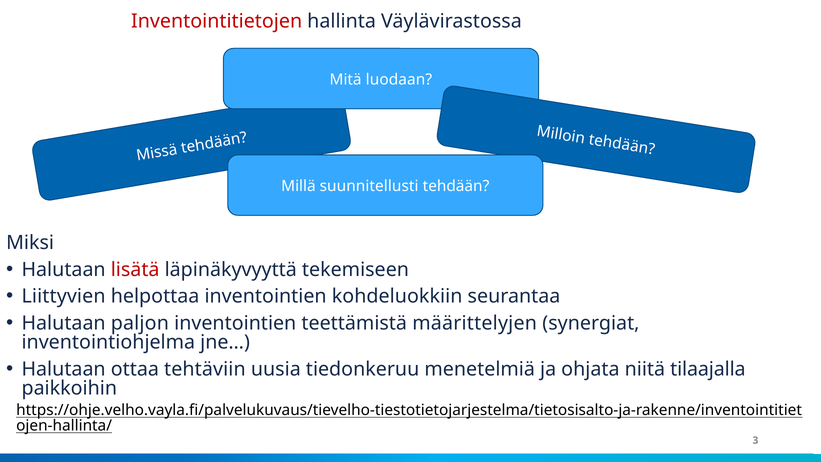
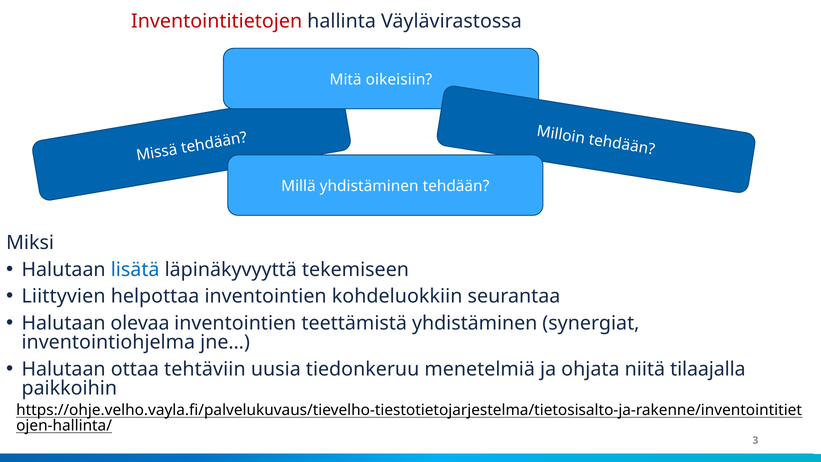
luodaan: luodaan -> oikeisiin (399, 80)
Millä suunnitellusti: suunnitellusti -> yhdistäminen (369, 186)
lisätä colour: red -> blue (135, 270)
paljon: paljon -> olevaa (140, 323)
teettämistä määrittelyjen: määrittelyjen -> yhdistäminen (475, 323)
